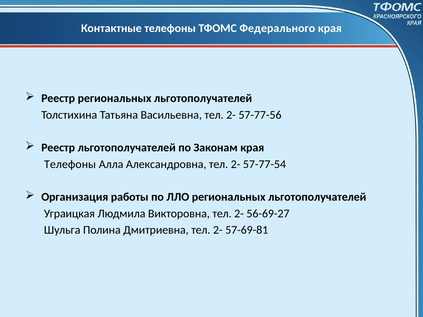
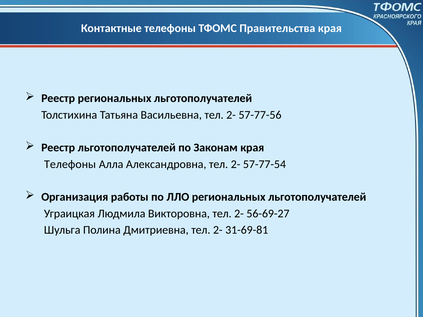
Федерального: Федерального -> Правительства (277, 28)
57-69-81: 57-69-81 -> 31-69-81 (247, 230)
